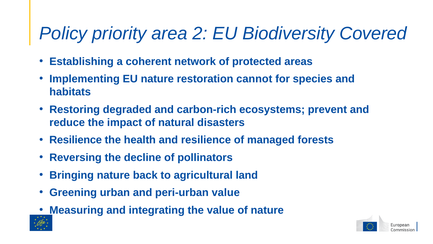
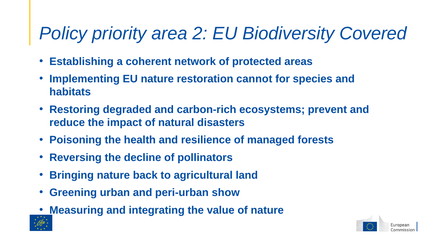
Resilience: Resilience -> Poisoning (76, 140)
peri-urban value: value -> show (226, 192)
